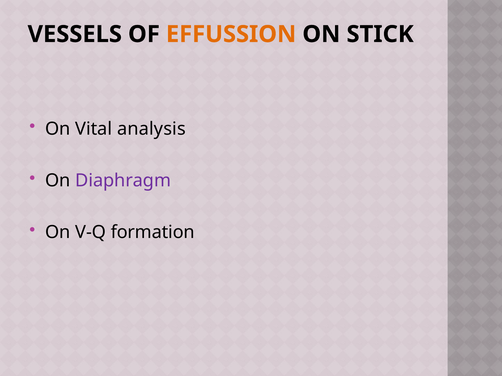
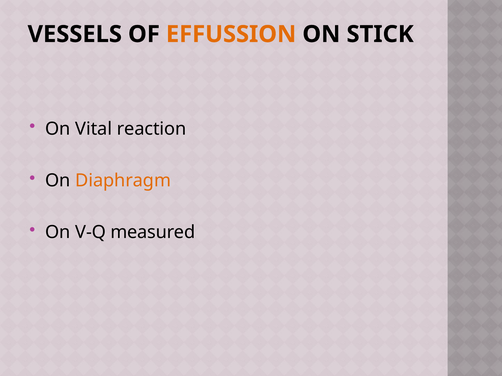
analysis: analysis -> reaction (152, 129)
Diaphragm colour: purple -> orange (123, 181)
formation: formation -> measured (153, 233)
